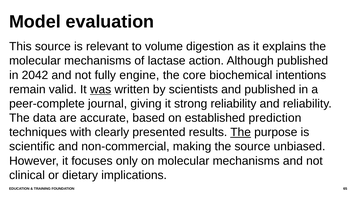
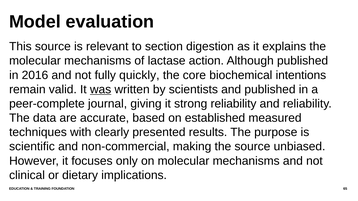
volume: volume -> section (164, 47)
2042: 2042 -> 2016 (35, 75)
engine: engine -> quickly (139, 75)
prediction: prediction -> measured (275, 118)
The underline: present -> none (241, 133)
